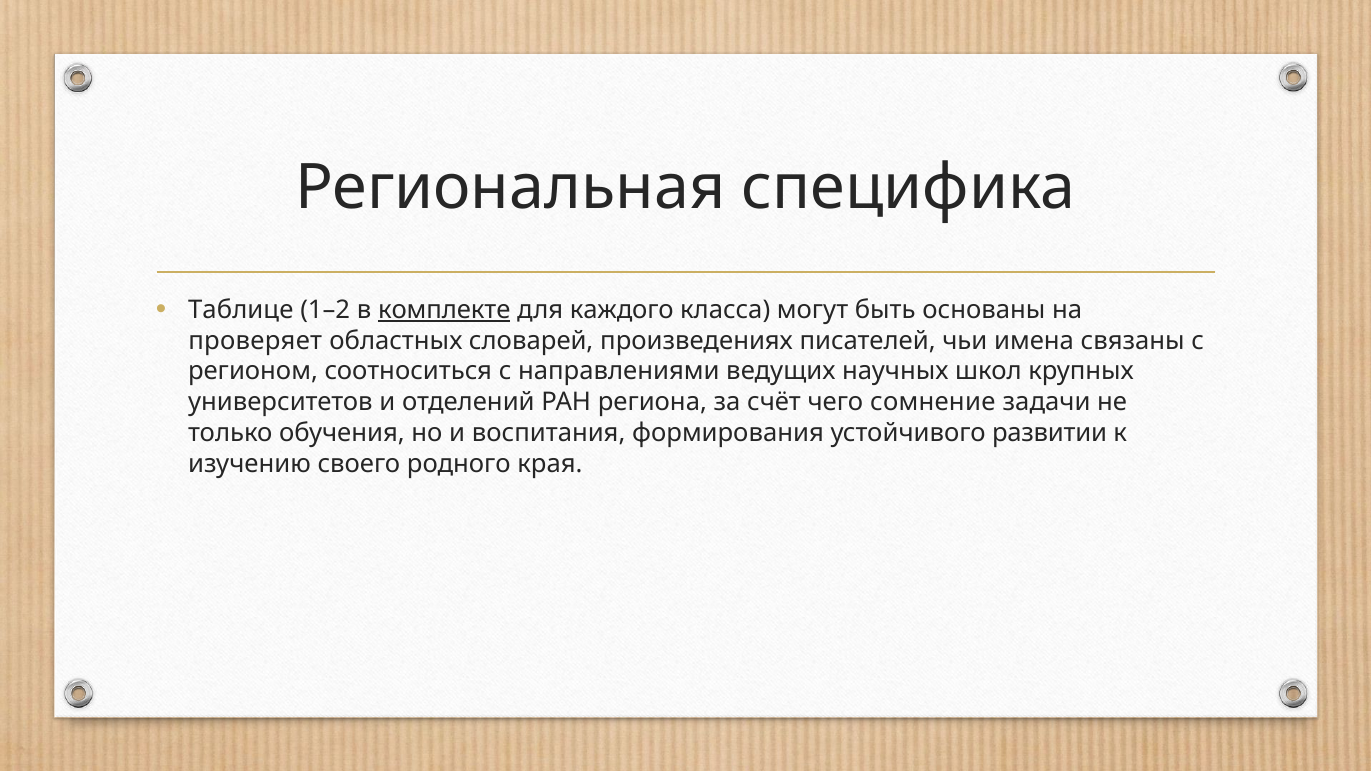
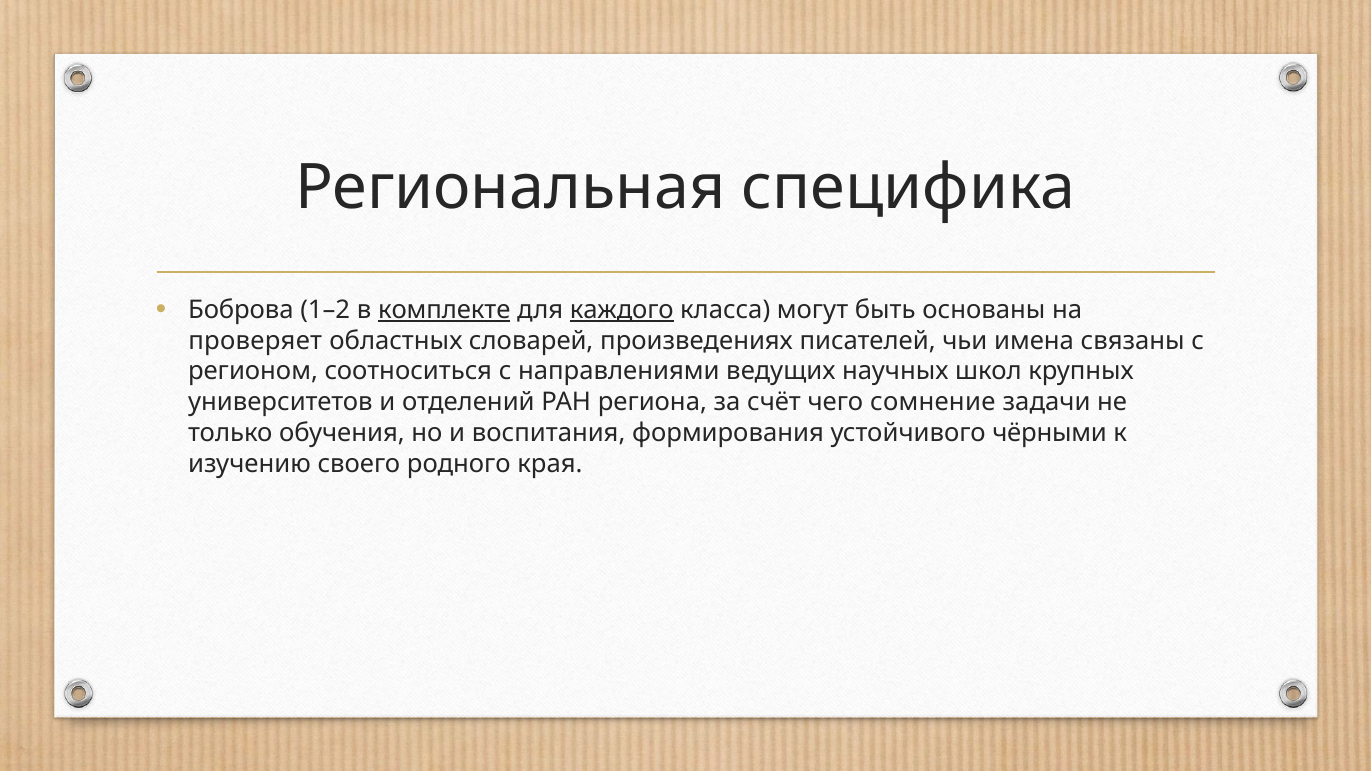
Таблице: Таблице -> Боброва (241, 310)
каждого underline: none -> present (622, 310)
развитии: развитии -> чёрными (1050, 433)
